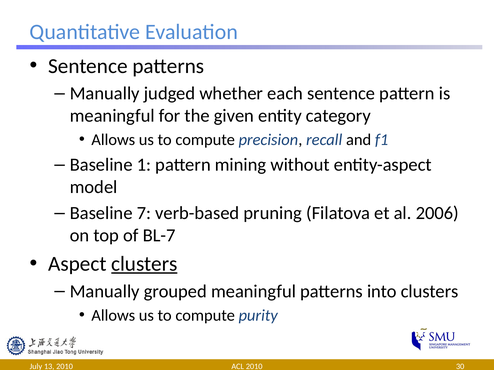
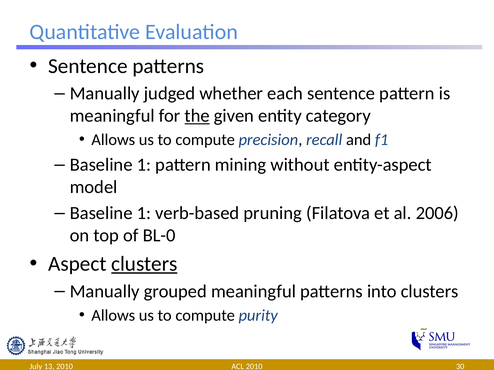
the underline: none -> present (197, 116)
7: 7 -> 1 (144, 213)
BL-7: BL-7 -> BL-0 (159, 236)
